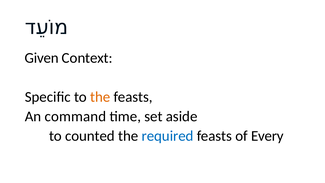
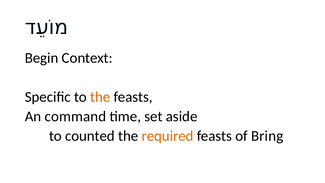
Given: Given -> Begin (42, 58)
required colour: blue -> orange (168, 136)
Every: Every -> Bring (267, 136)
